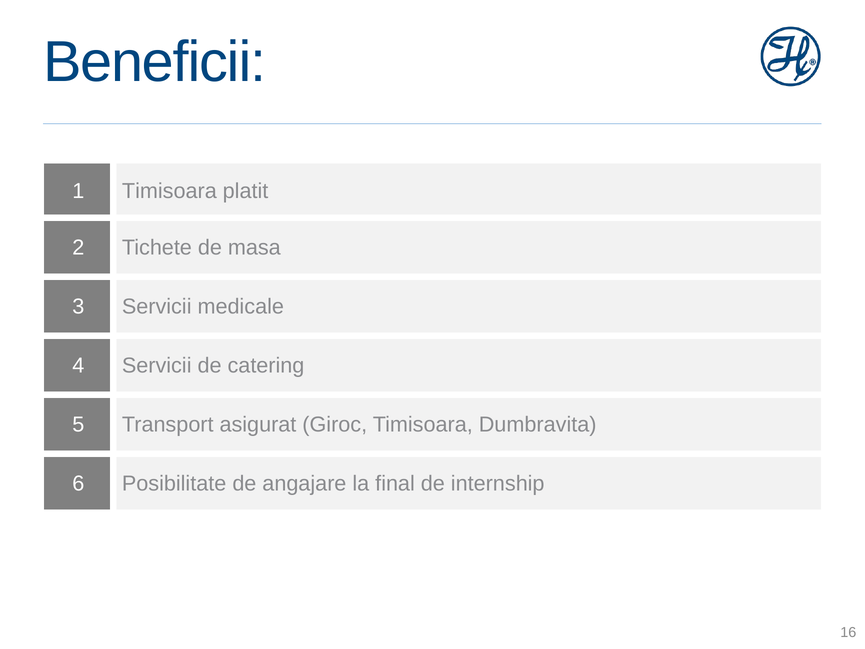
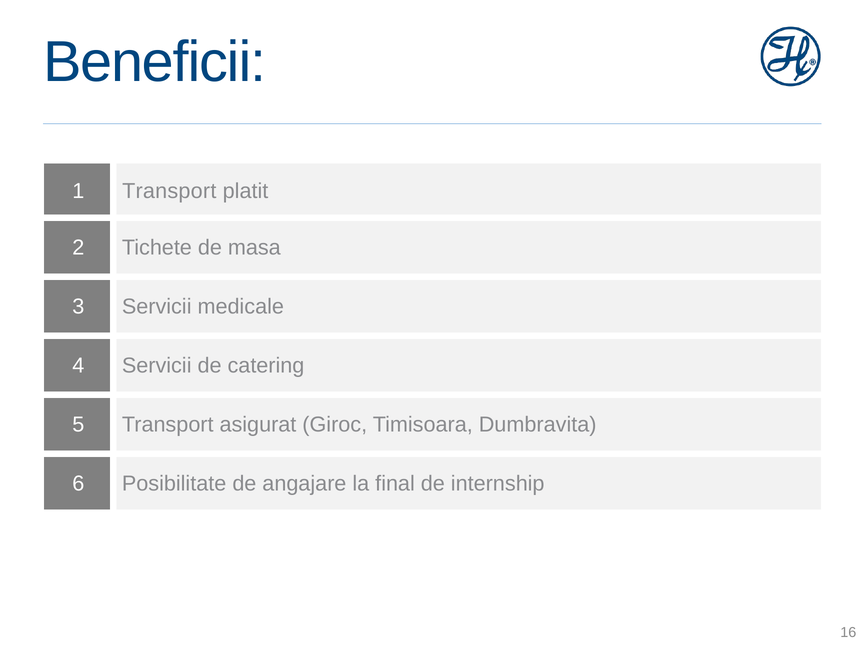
1 Timisoara: Timisoara -> Transport (169, 191)
